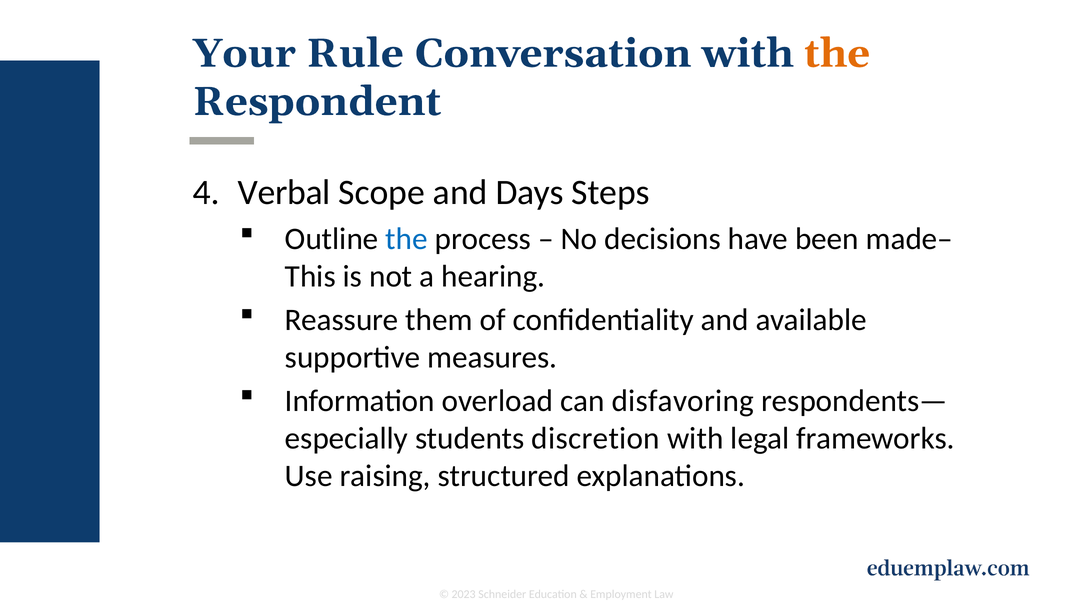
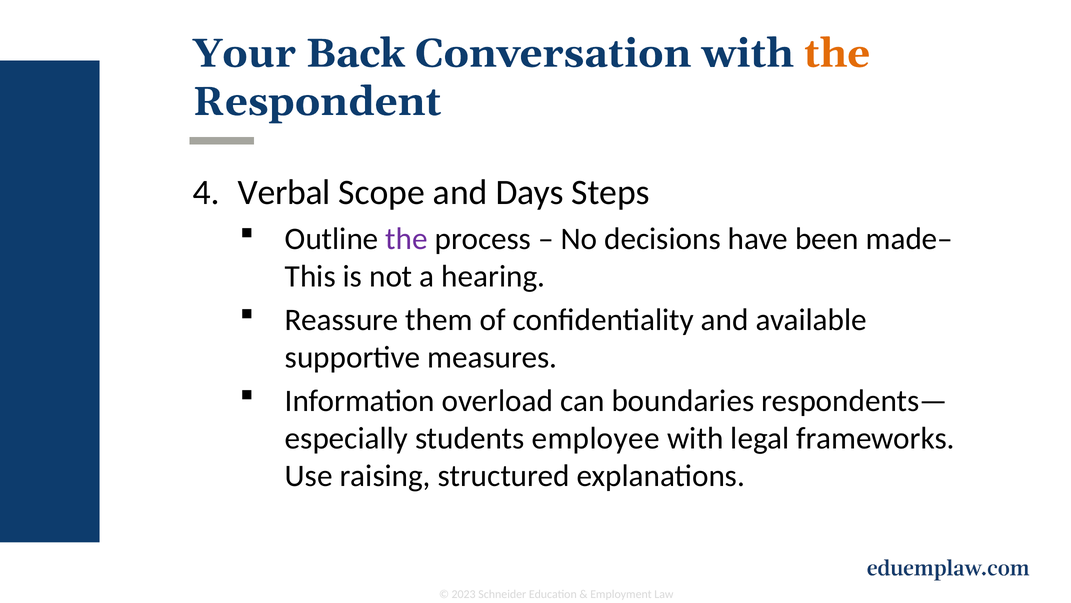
Rule: Rule -> Back (356, 53)
the colour: blue -> purple (407, 239)
disfavoring: disfavoring -> boundaries (683, 401)
discretion: discretion -> employee (596, 438)
